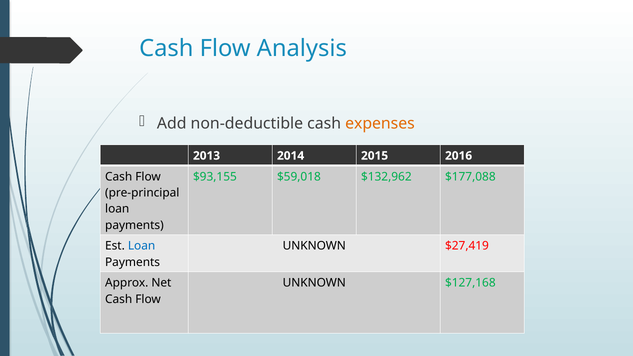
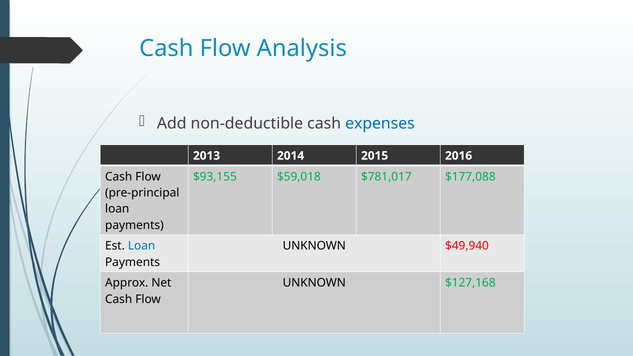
expenses colour: orange -> blue (380, 124)
$132,962: $132,962 -> $781,017 (386, 177)
$27,419: $27,419 -> $49,940 (467, 246)
